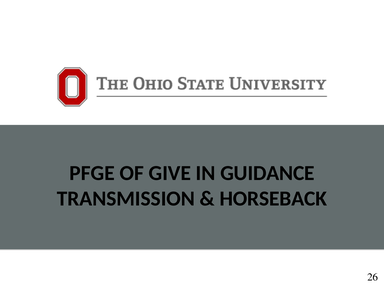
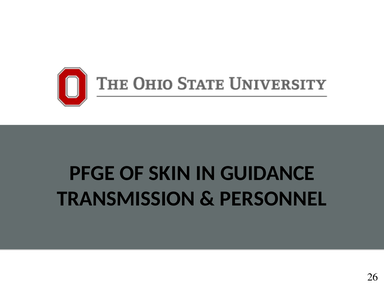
GIVE: GIVE -> SKIN (170, 173)
HORSEBACK: HORSEBACK -> PERSONNEL (273, 199)
